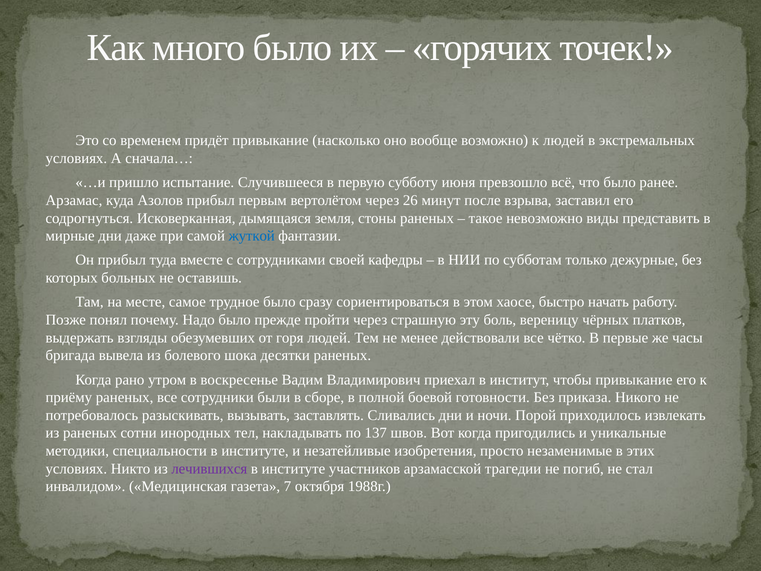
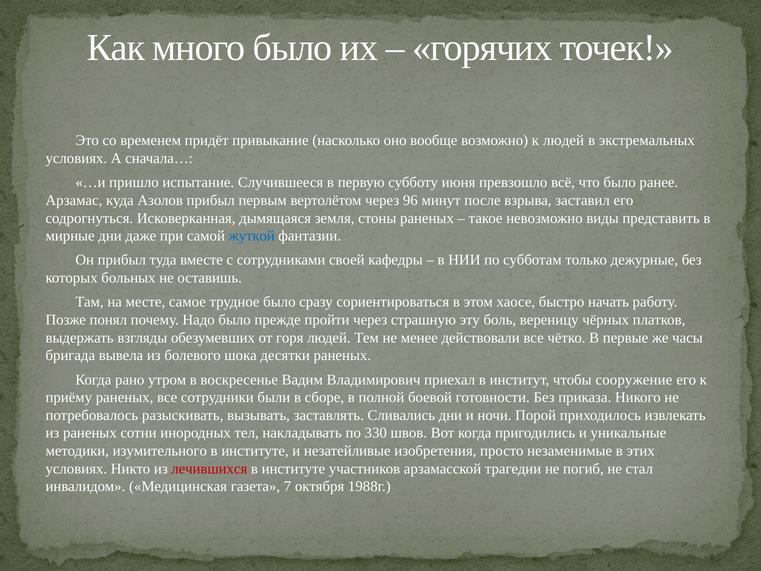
26: 26 -> 96 (410, 200)
чтобы привыкание: привыкание -> сооружение (634, 379)
137: 137 -> 330 (376, 433)
специальности: специальности -> изумительного (160, 451)
лечившихся colour: purple -> red (209, 468)
